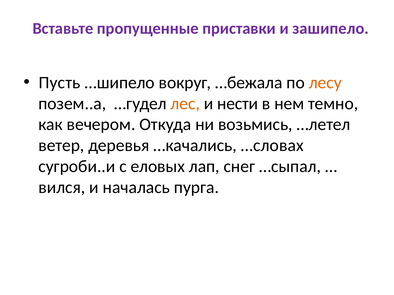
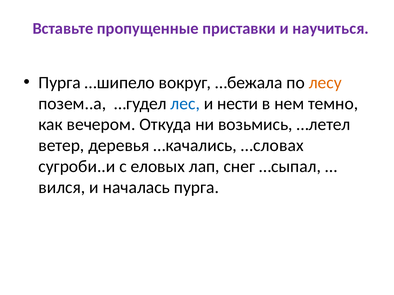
зашипело: зашипело -> научиться (331, 29)
Пусть: Пусть -> Пурга (60, 83)
лес colour: orange -> blue (185, 104)
